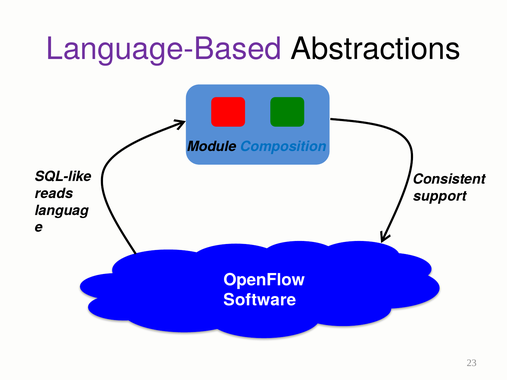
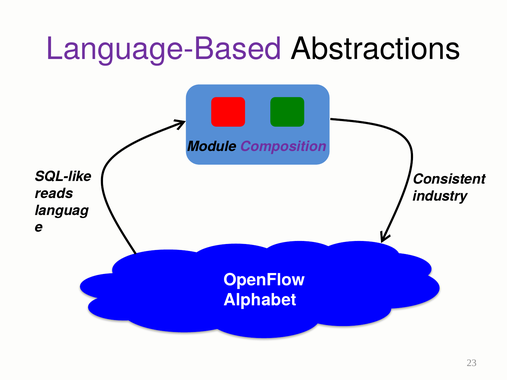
Composition colour: blue -> purple (283, 147)
support: support -> industry (440, 196)
Software: Software -> Alphabet (260, 300)
